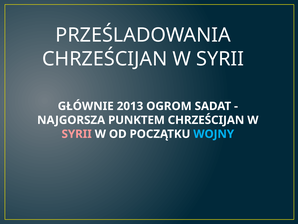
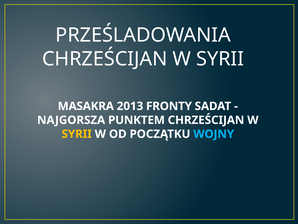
GŁÓWNIE: GŁÓWNIE -> MASAKRA (86, 106)
OGROM: OGROM -> FRONTY (169, 106)
SYRII colour: pink -> yellow (77, 134)
